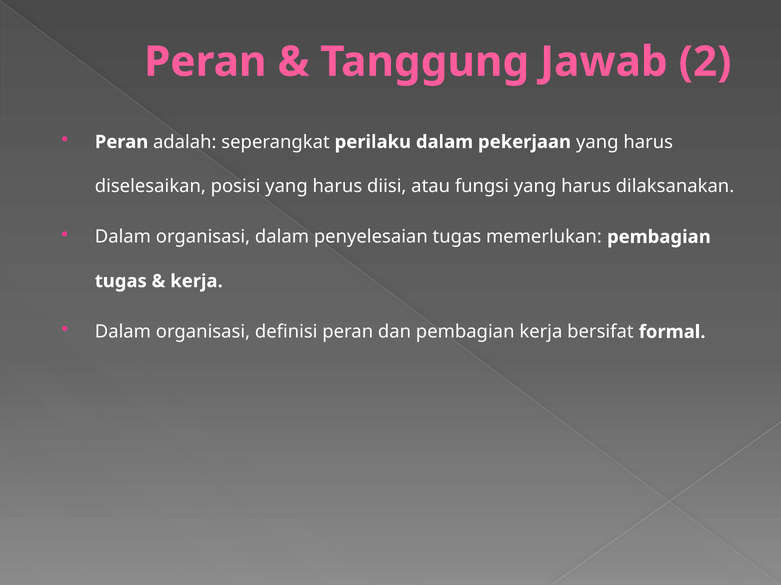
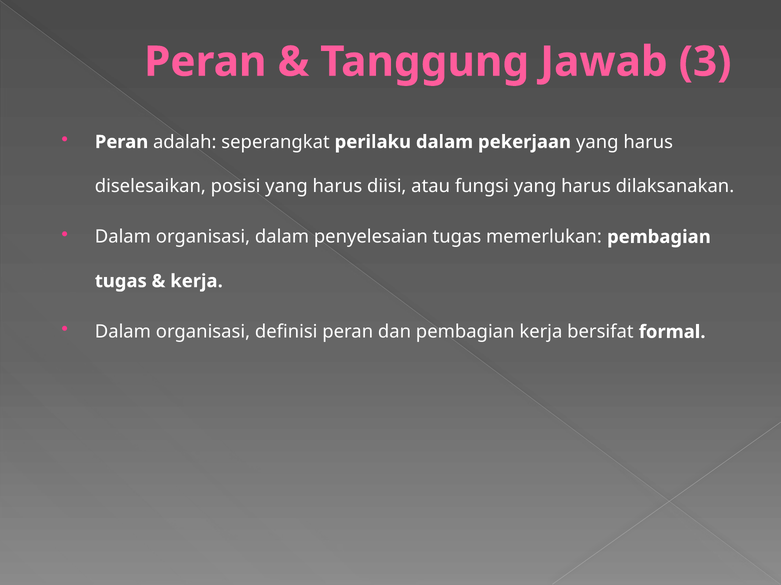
2: 2 -> 3 (705, 62)
